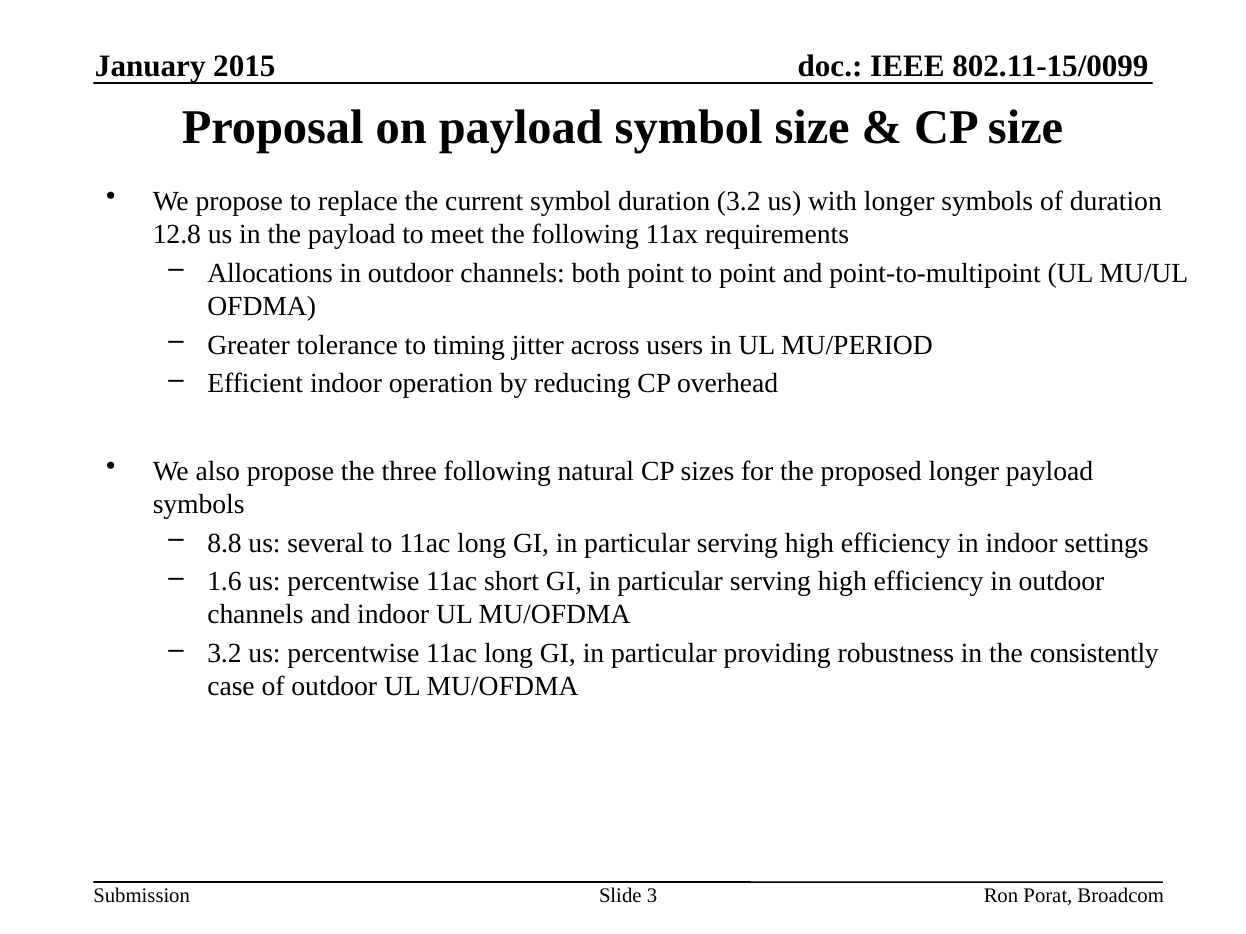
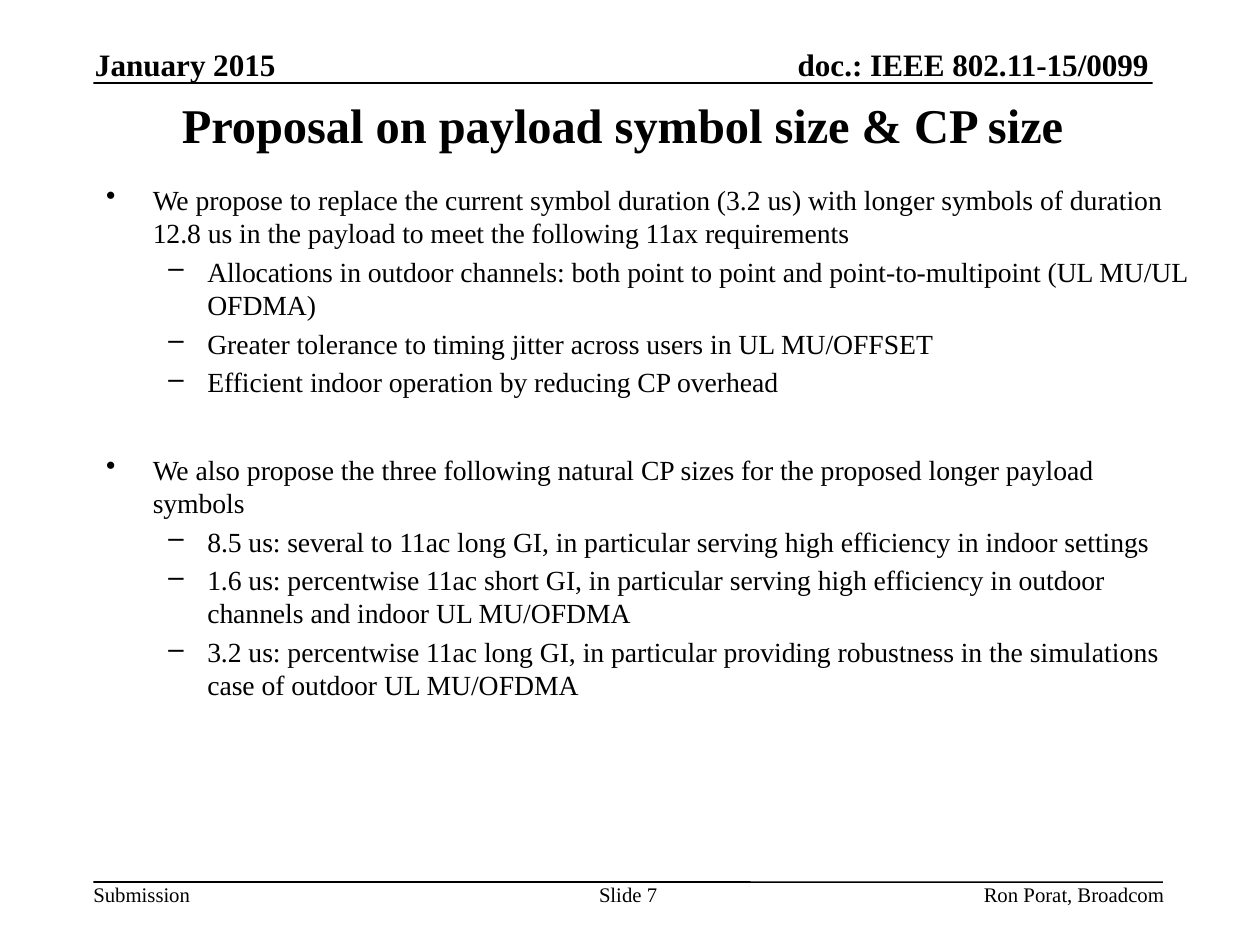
MU/PERIOD: MU/PERIOD -> MU/OFFSET (857, 345)
8.8: 8.8 -> 8.5 (224, 543)
consistently: consistently -> simulations (1094, 654)
3: 3 -> 7 (652, 896)
